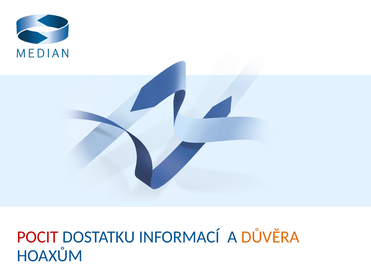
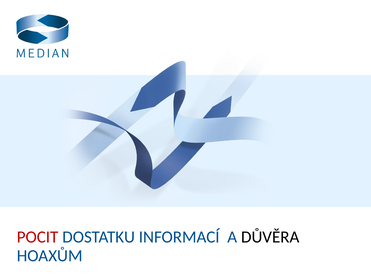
DŮVĚRA colour: orange -> black (270, 236)
